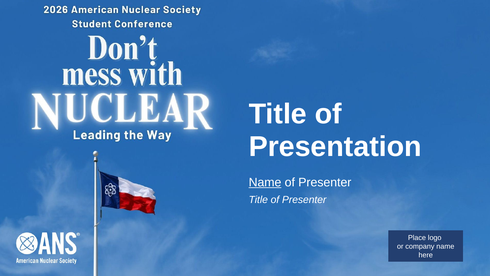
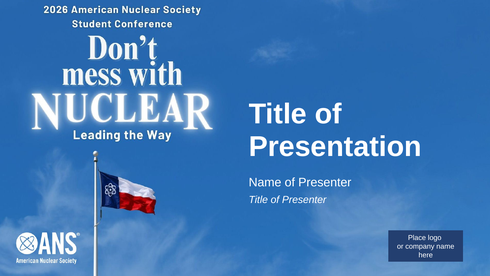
Name underline: present -> none (265, 182)
